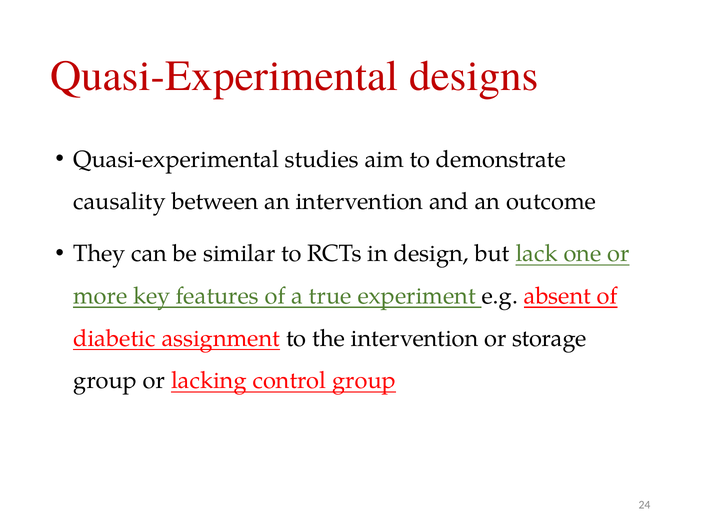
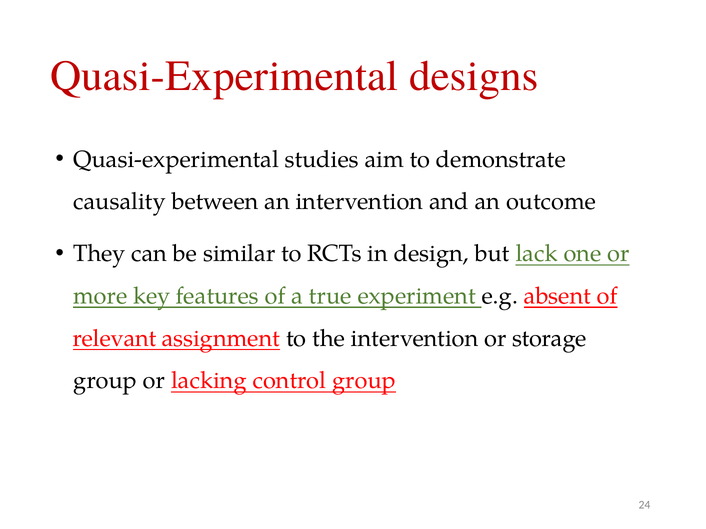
diabetic: diabetic -> relevant (115, 339)
